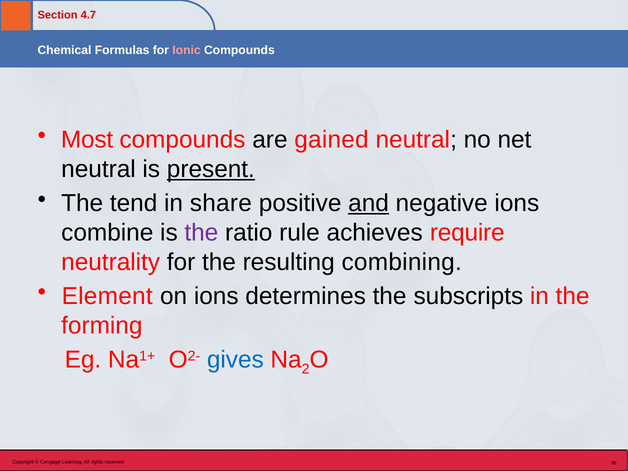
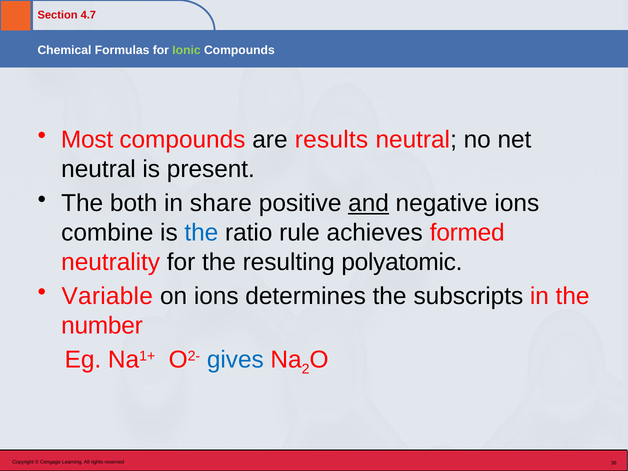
Ionic colour: pink -> light green (186, 50)
gained: gained -> results (331, 140)
present underline: present -> none (211, 169)
tend: tend -> both (134, 203)
the colour: purple -> blue (201, 233)
require: require -> formed (467, 233)
combining: combining -> polyatomic (402, 262)
Element: Element -> Variable (107, 296)
forming: forming -> number (102, 326)
